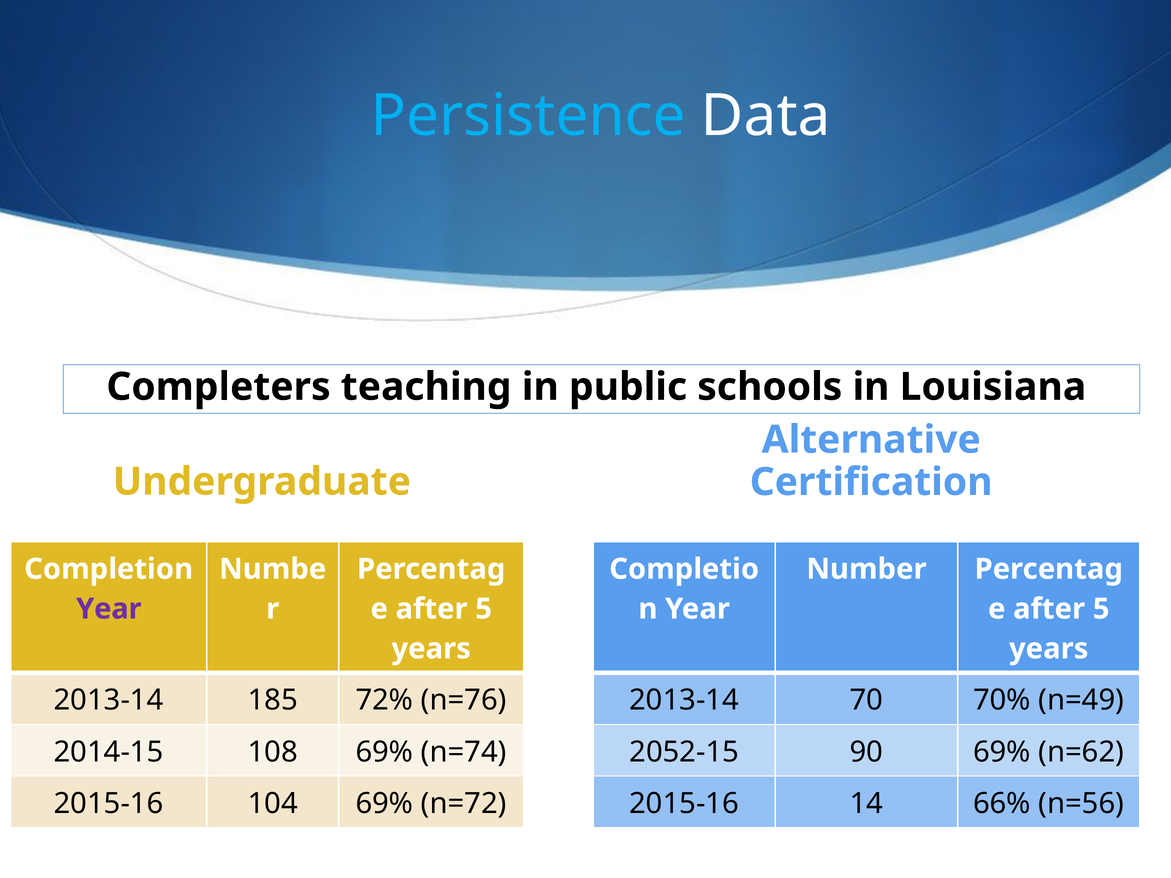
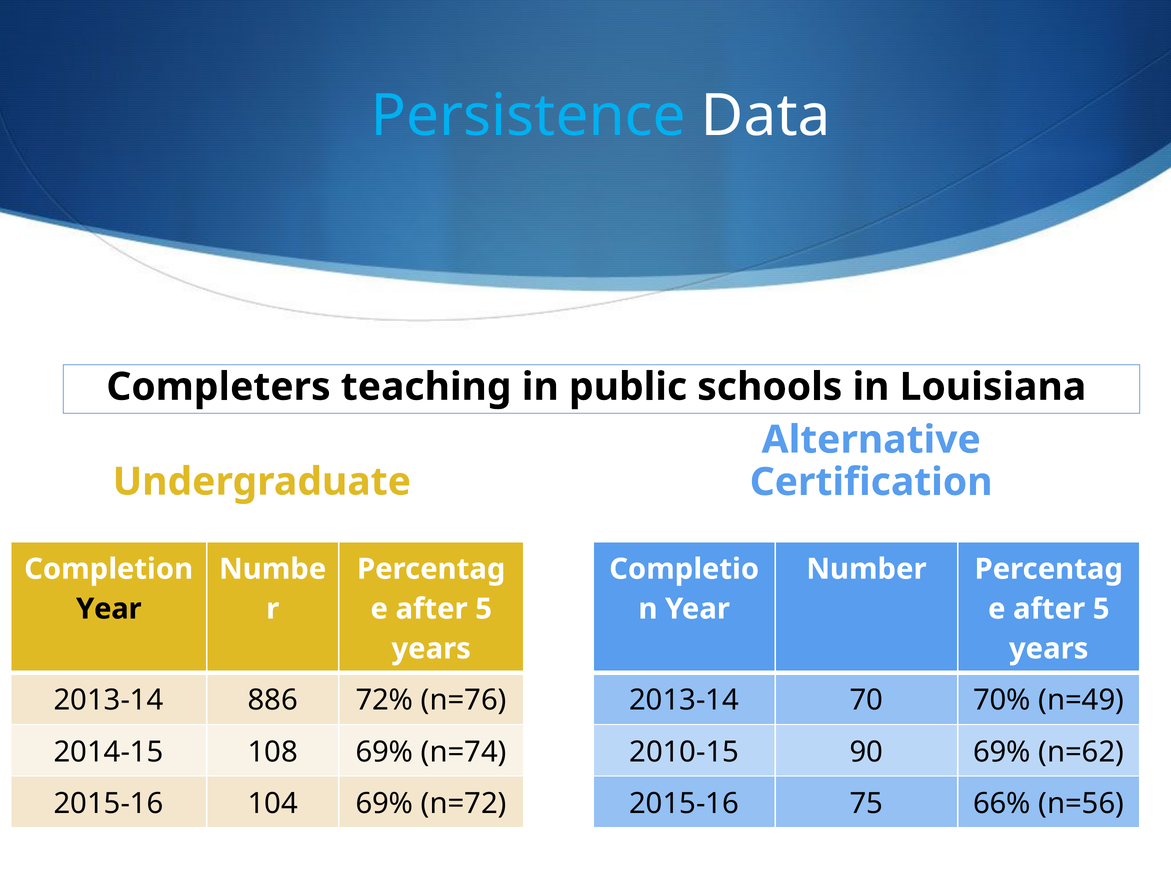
Year colour: purple -> black (109, 609)
185: 185 -> 886 (273, 701)
2052-15: 2052-15 -> 2010-15 (684, 752)
14: 14 -> 75 (867, 804)
